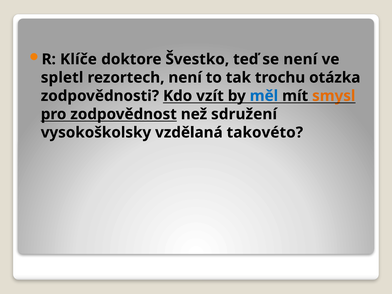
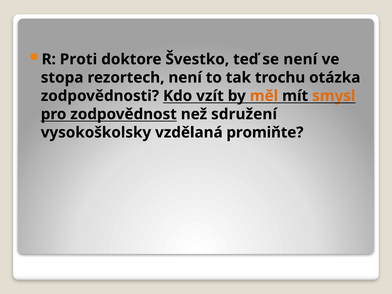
Klíče: Klíče -> Proti (78, 59)
spletl: spletl -> stopa (62, 78)
měl colour: blue -> orange (264, 96)
takovéto: takovéto -> promiňte (265, 132)
